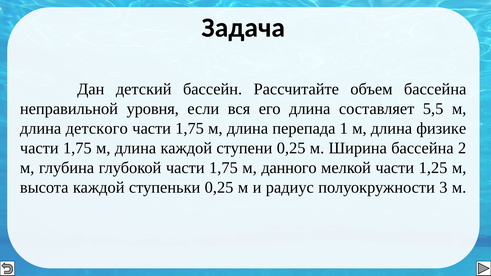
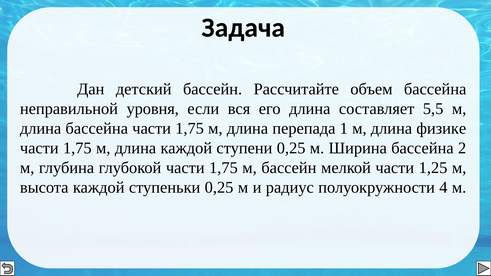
длина детского: детского -> бассейна (97, 129)
м данного: данного -> бассейн (289, 168)
3: 3 -> 4 (443, 188)
